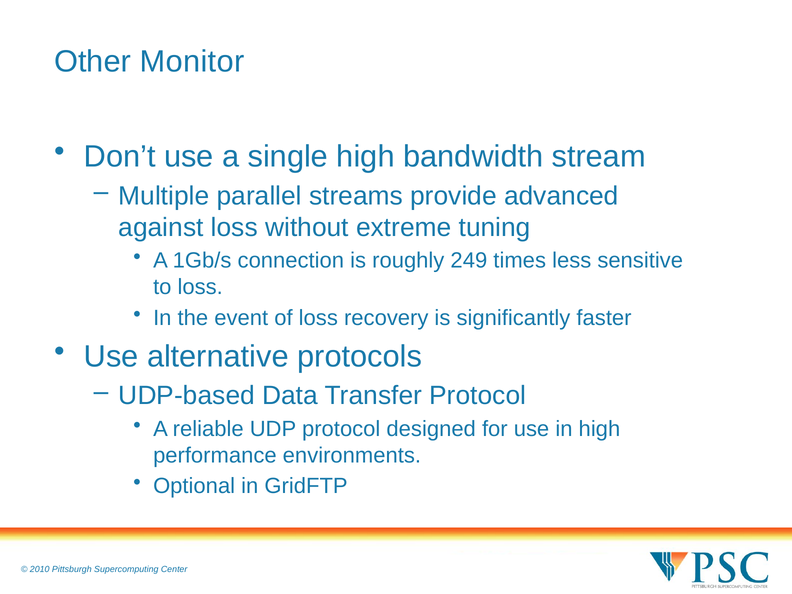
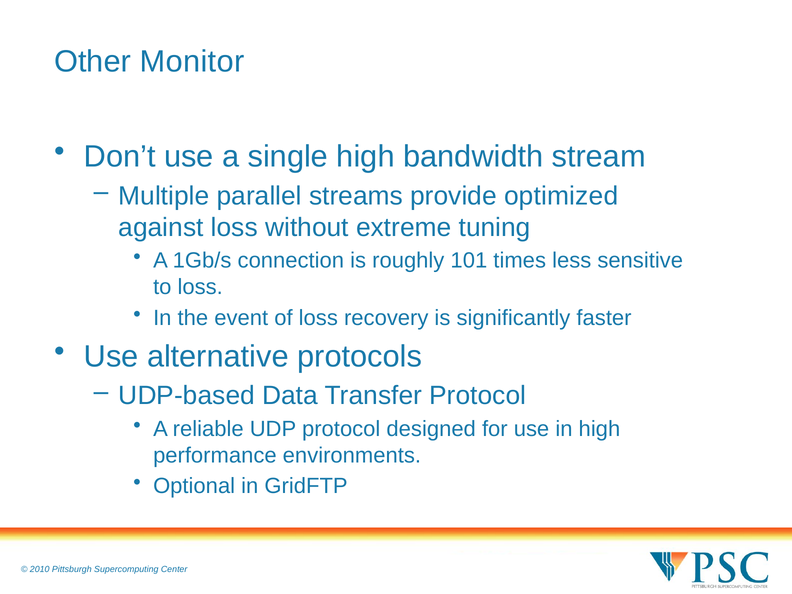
advanced: advanced -> optimized (561, 196)
249: 249 -> 101 (469, 261)
